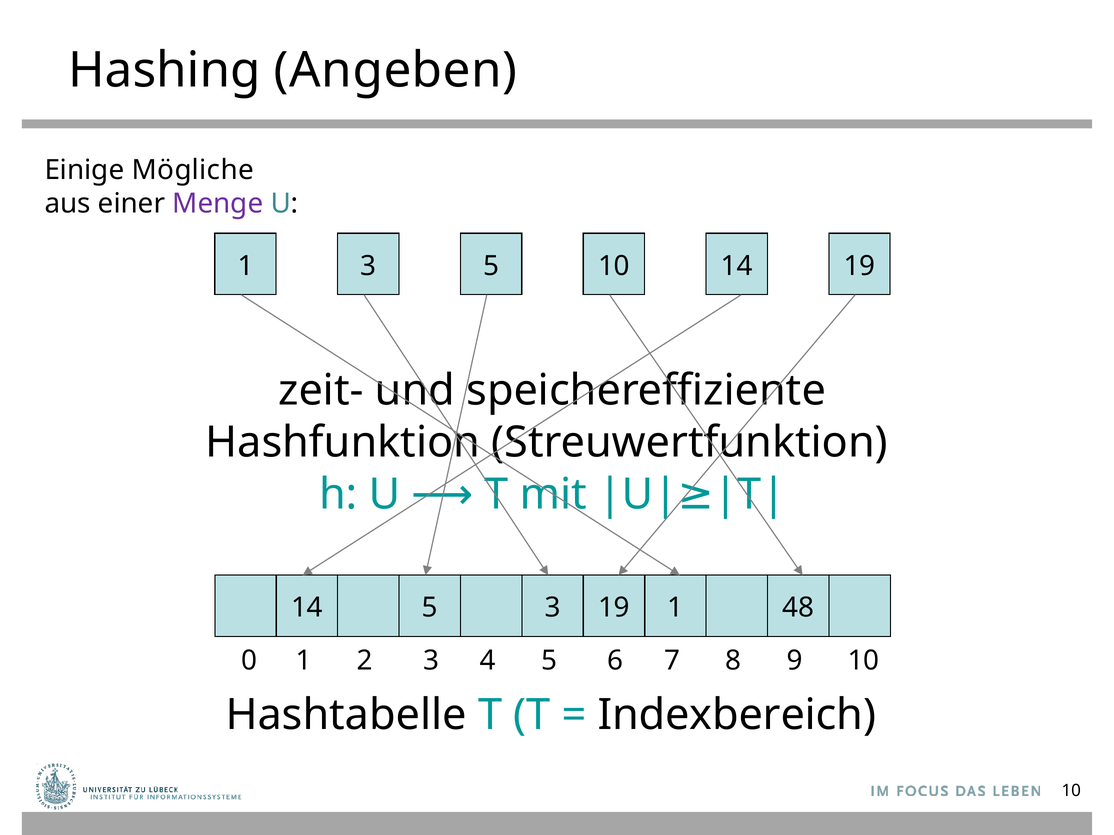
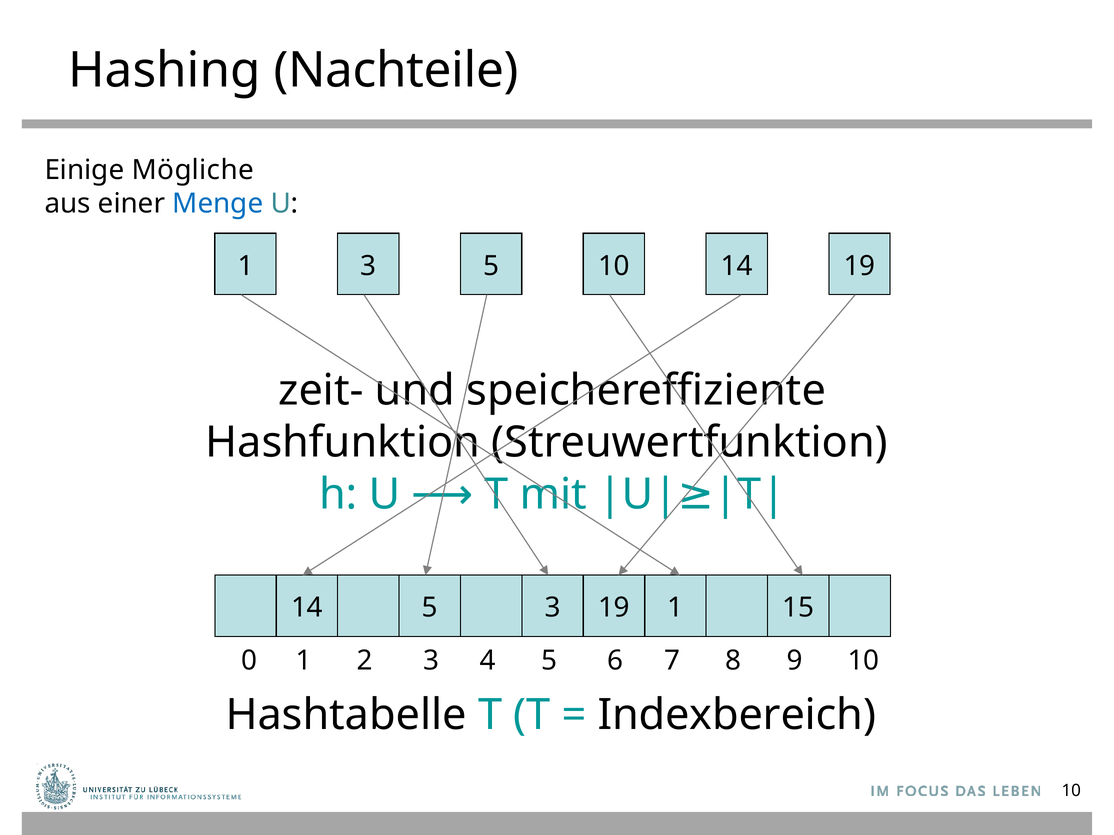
Angeben: Angeben -> Nachteile (396, 70)
Menge colour: purple -> blue (218, 204)
48: 48 -> 15 (798, 608)
